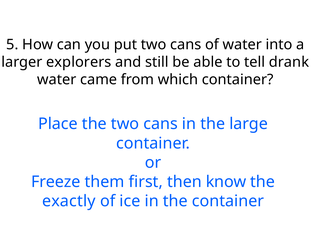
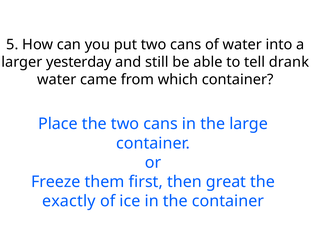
explorers: explorers -> yesterday (79, 62)
know: know -> great (226, 182)
